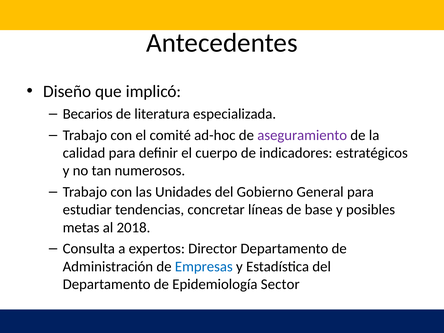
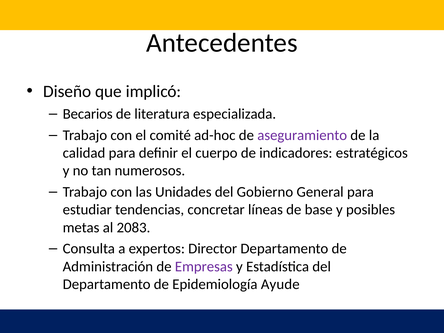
2018: 2018 -> 2083 (133, 228)
Empresas colour: blue -> purple (204, 266)
Sector: Sector -> Ayude (280, 284)
